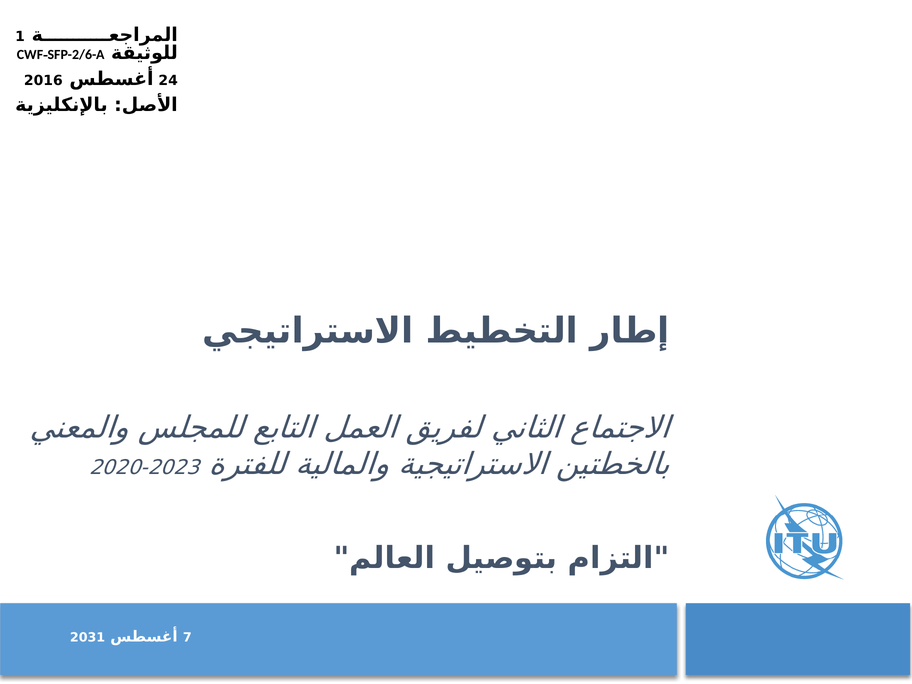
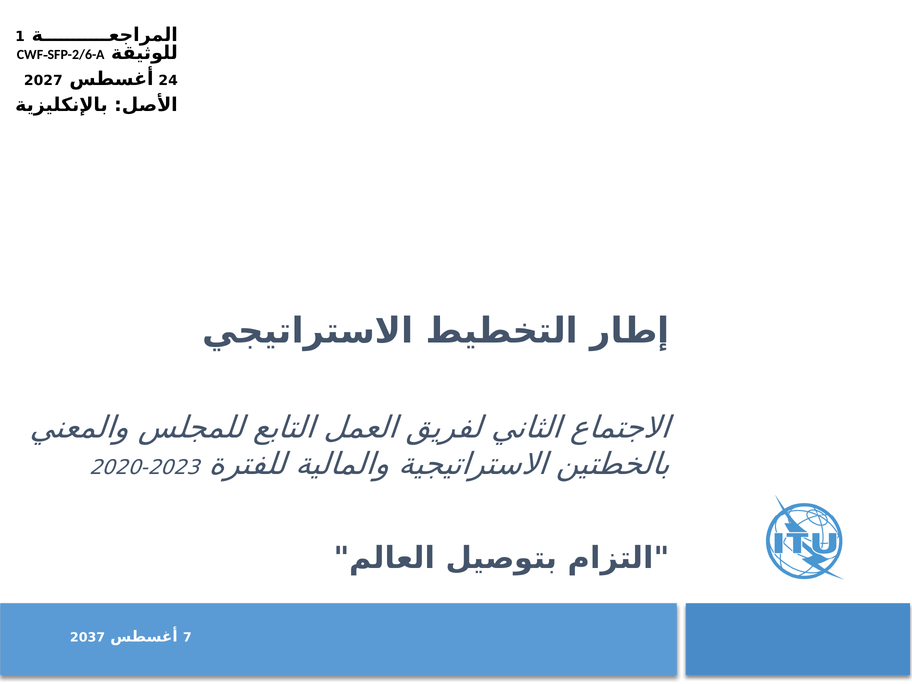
2016: 2016 -> 2027 (43, 81)
2031: 2031 -> 2037 (88, 638)
